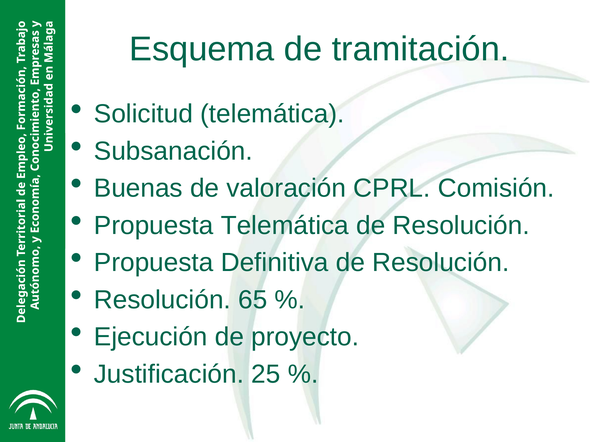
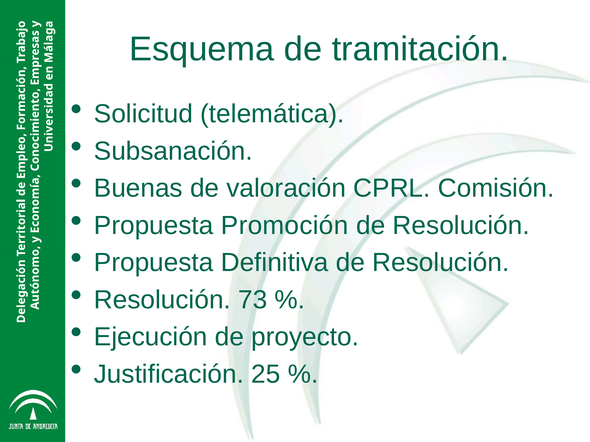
Propuesta Telemática: Telemática -> Promoción (285, 226)
65: 65 -> 73 (253, 300)
